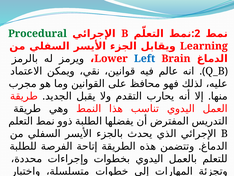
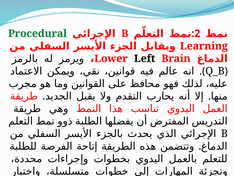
Left colour: blue -> black (145, 58)
